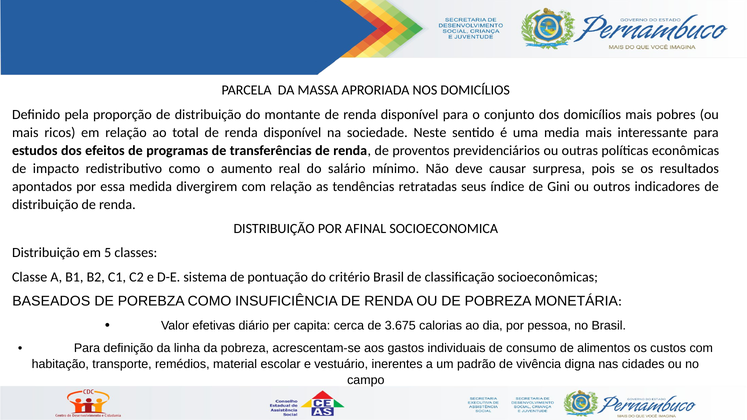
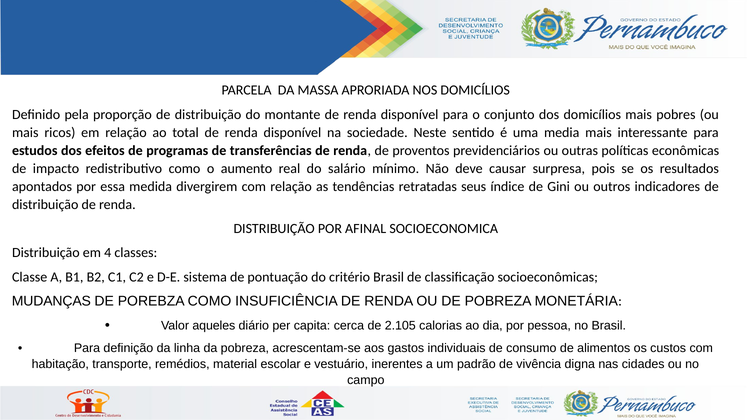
5: 5 -> 4 (108, 253)
BASEADOS: BASEADOS -> MUDANÇAS (51, 301)
efetivas: efetivas -> aqueles (214, 326)
3.675: 3.675 -> 2.105 (400, 326)
